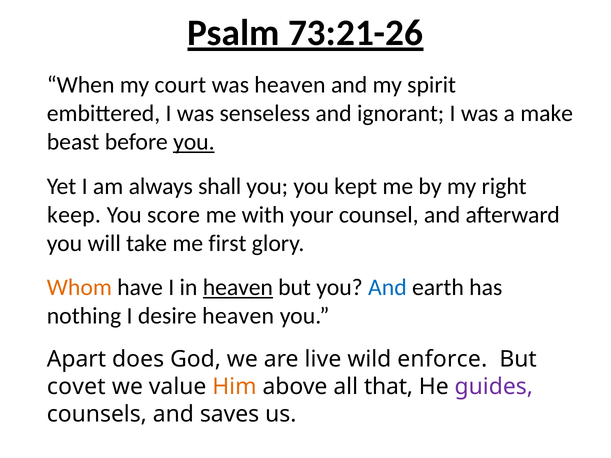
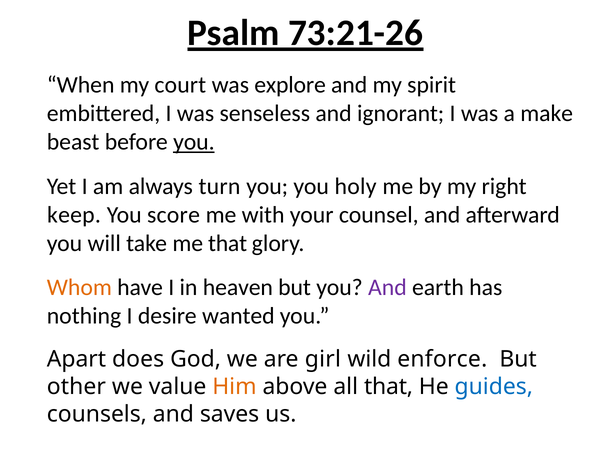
was heaven: heaven -> explore (290, 85)
shall: shall -> turn (219, 186)
kept: kept -> holy (356, 186)
me first: first -> that (228, 243)
heaven underline: present -> none (238, 288)
And colour: blue -> purple (387, 288)
desire heaven: heaven -> wanted (238, 316)
live: live -> girl (323, 359)
covet: covet -> other (76, 387)
guides colour: purple -> blue (494, 387)
